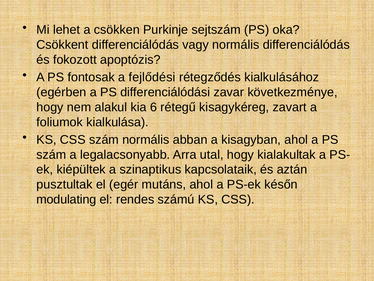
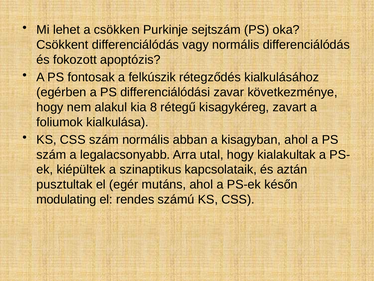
fejlődési: fejlődési -> felkúszik (152, 77)
6: 6 -> 8 (154, 107)
